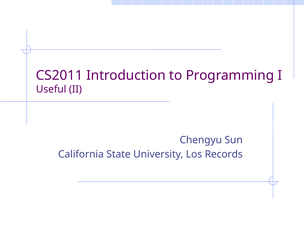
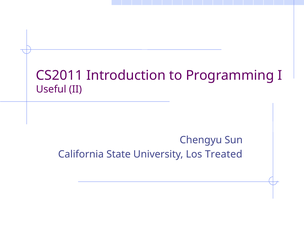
Records: Records -> Treated (224, 154)
